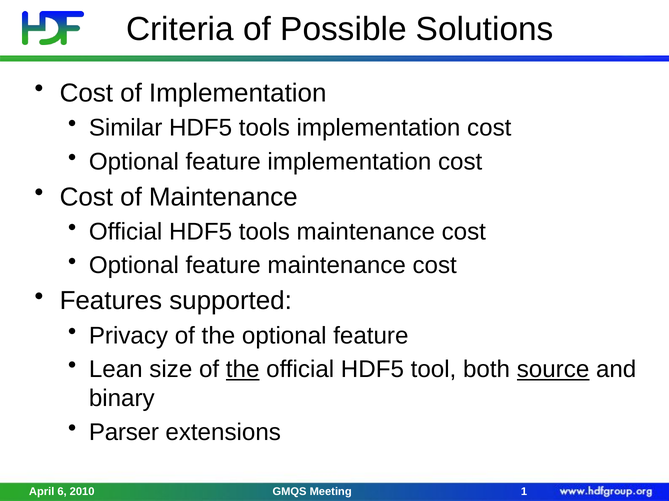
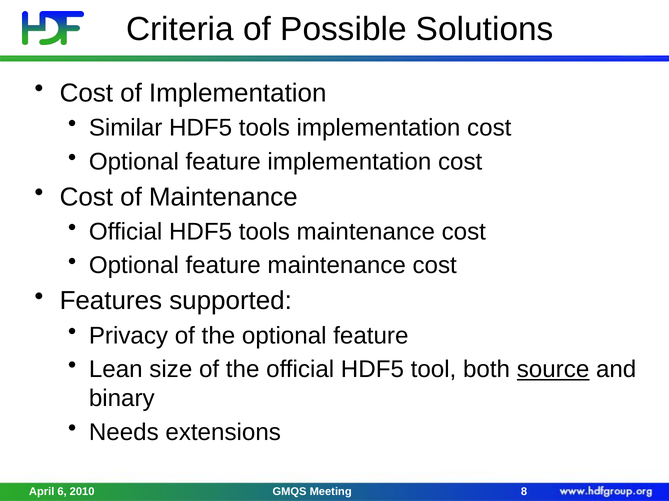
the underline: present -> none (243, 370)
Parser: Parser -> Needs (124, 433)
1: 1 -> 8 (524, 492)
